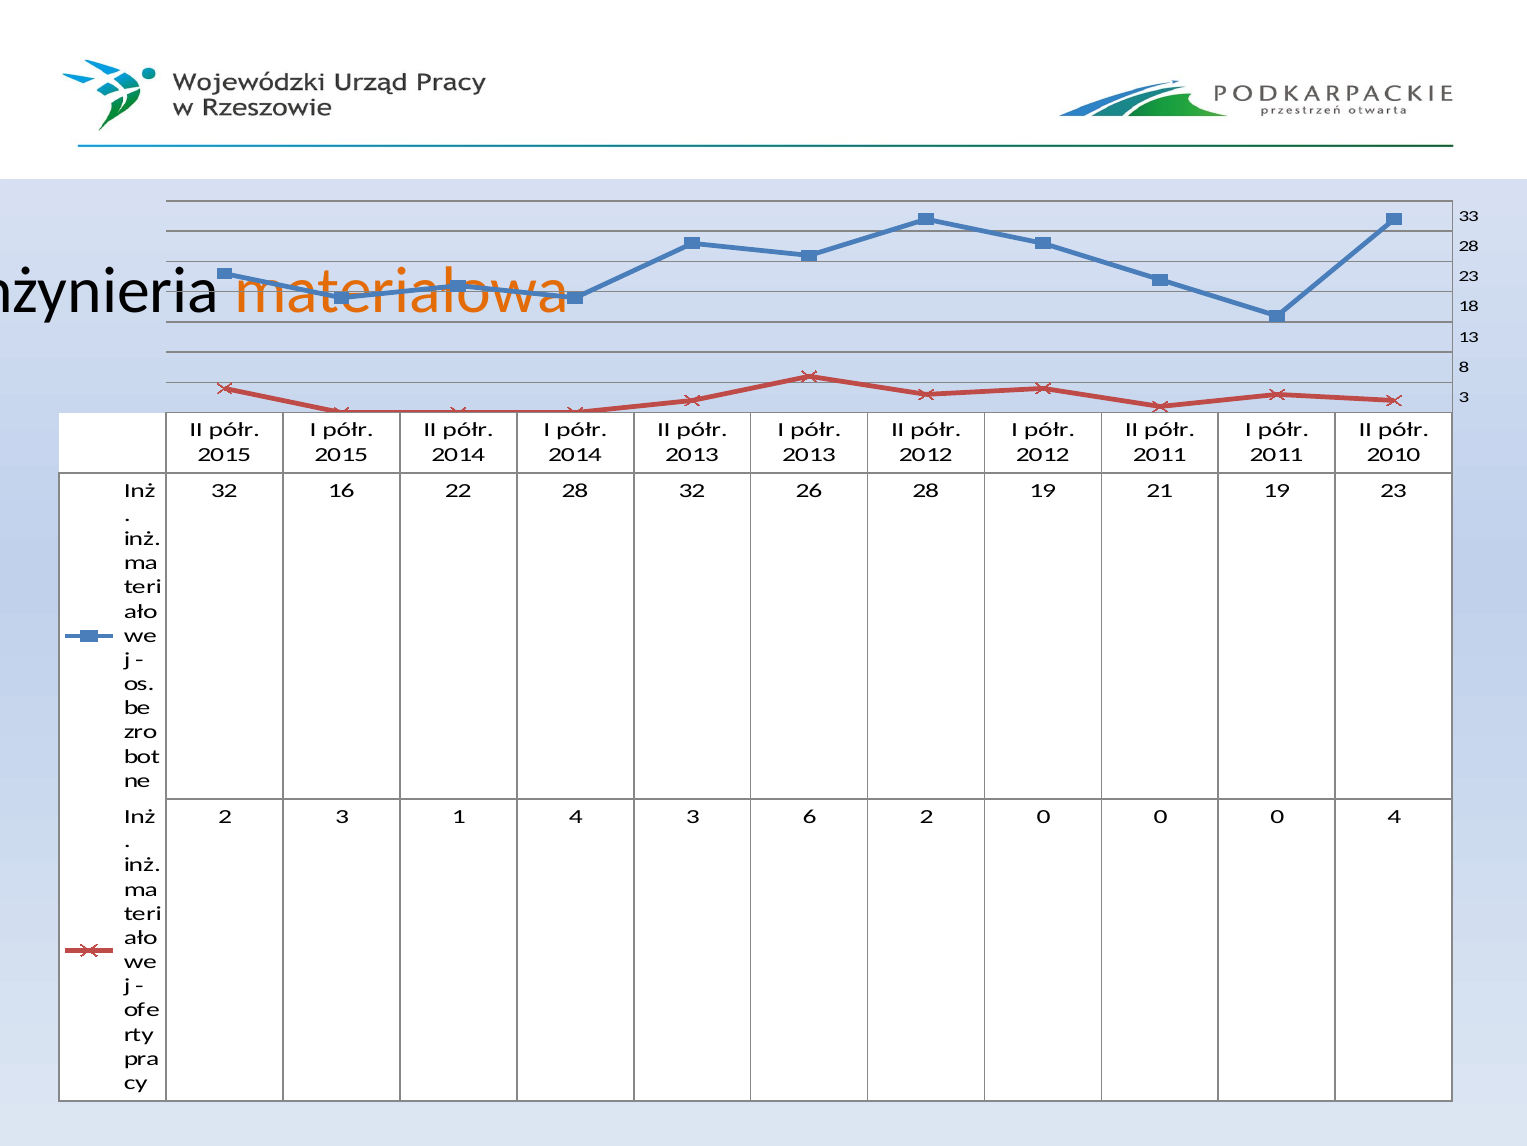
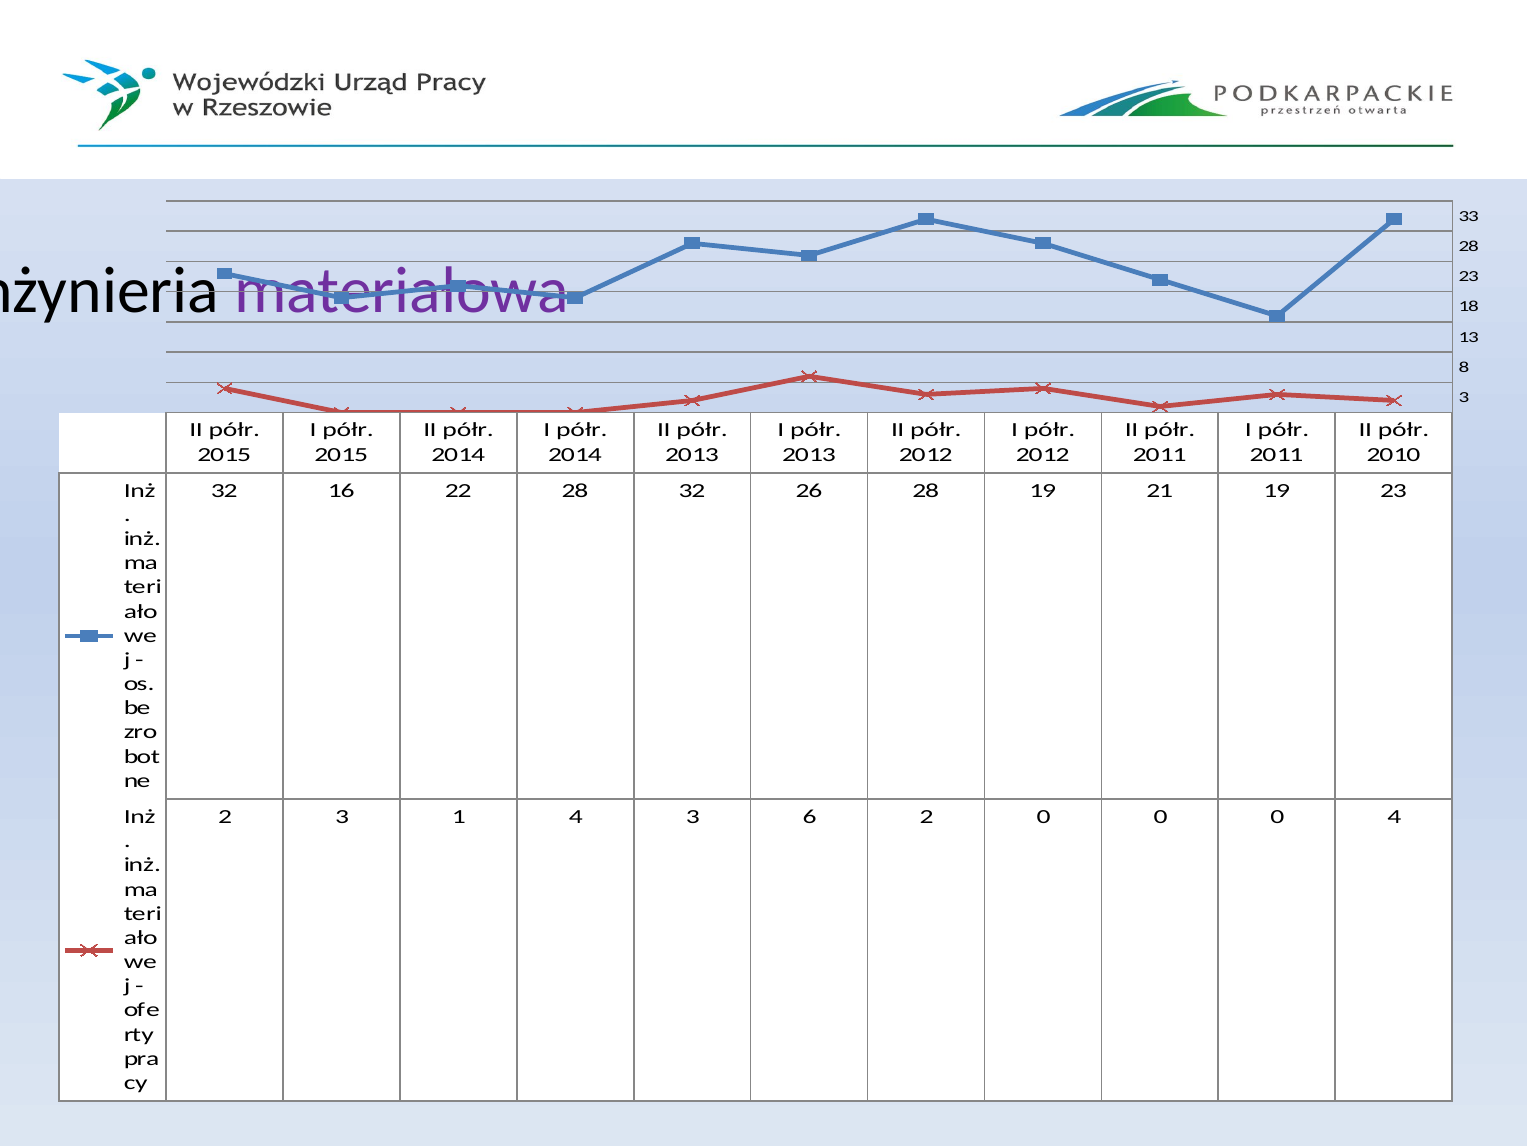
materiałowa colour: orange -> purple (402, 291)
